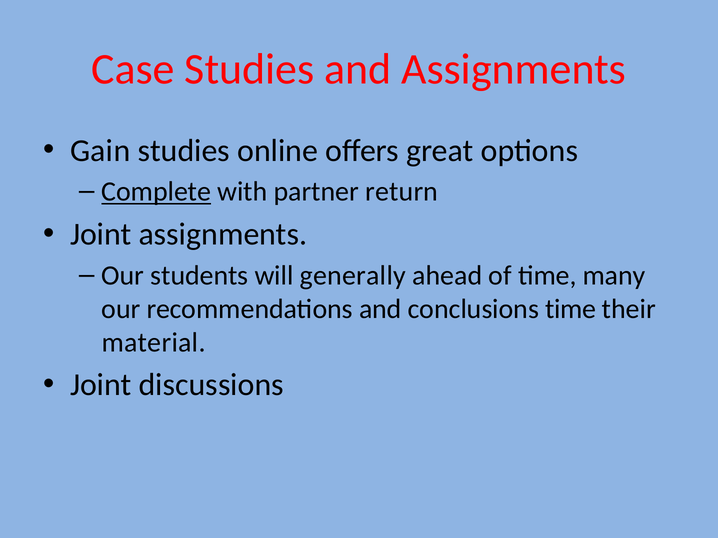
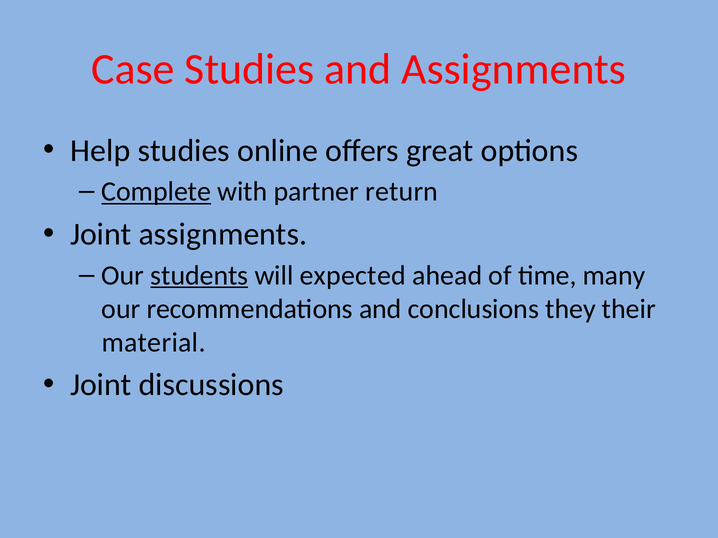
Gain: Gain -> Help (100, 151)
students underline: none -> present (199, 276)
generally: generally -> expected (353, 276)
conclusions time: time -> they (571, 309)
